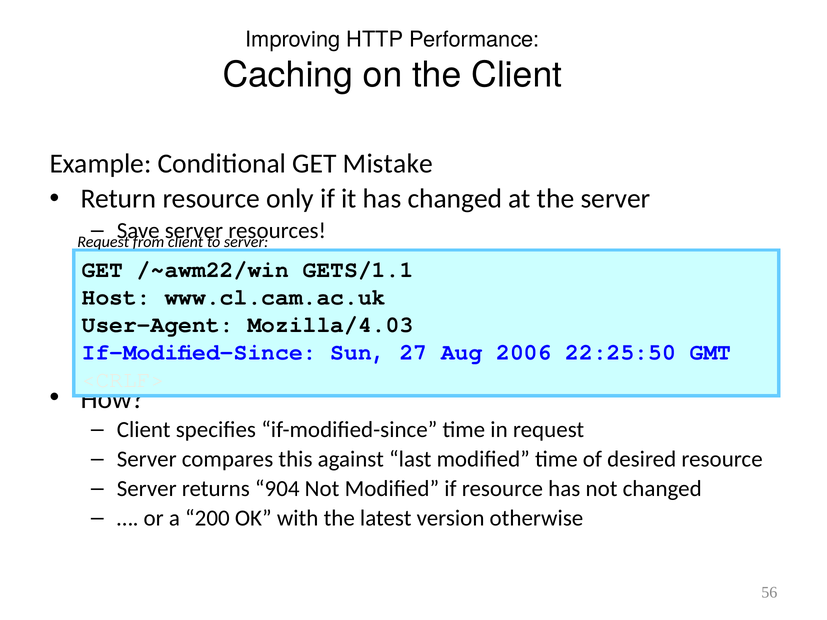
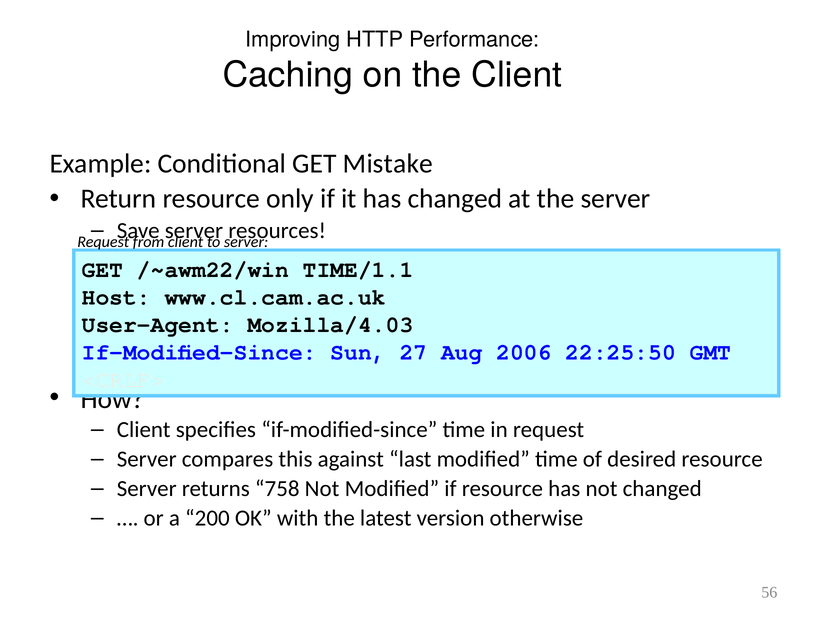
GETS/1.1: GETS/1.1 -> TIME/1.1 (358, 270)
904: 904 -> 758 (277, 489)
